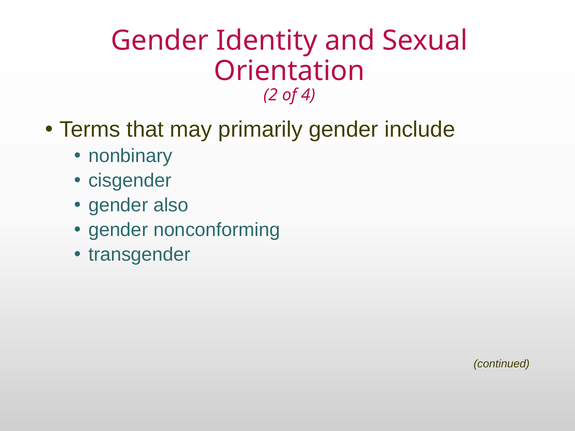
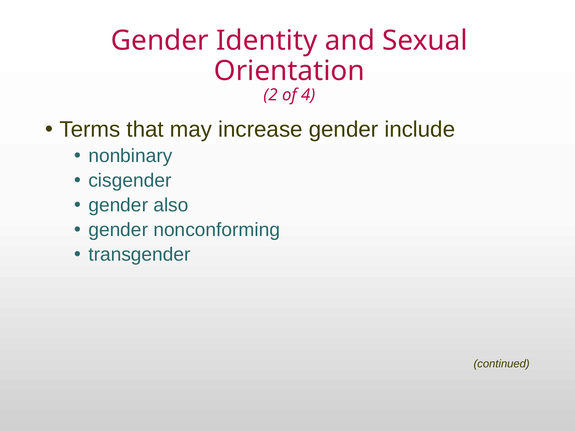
primarily: primarily -> increase (260, 130)
